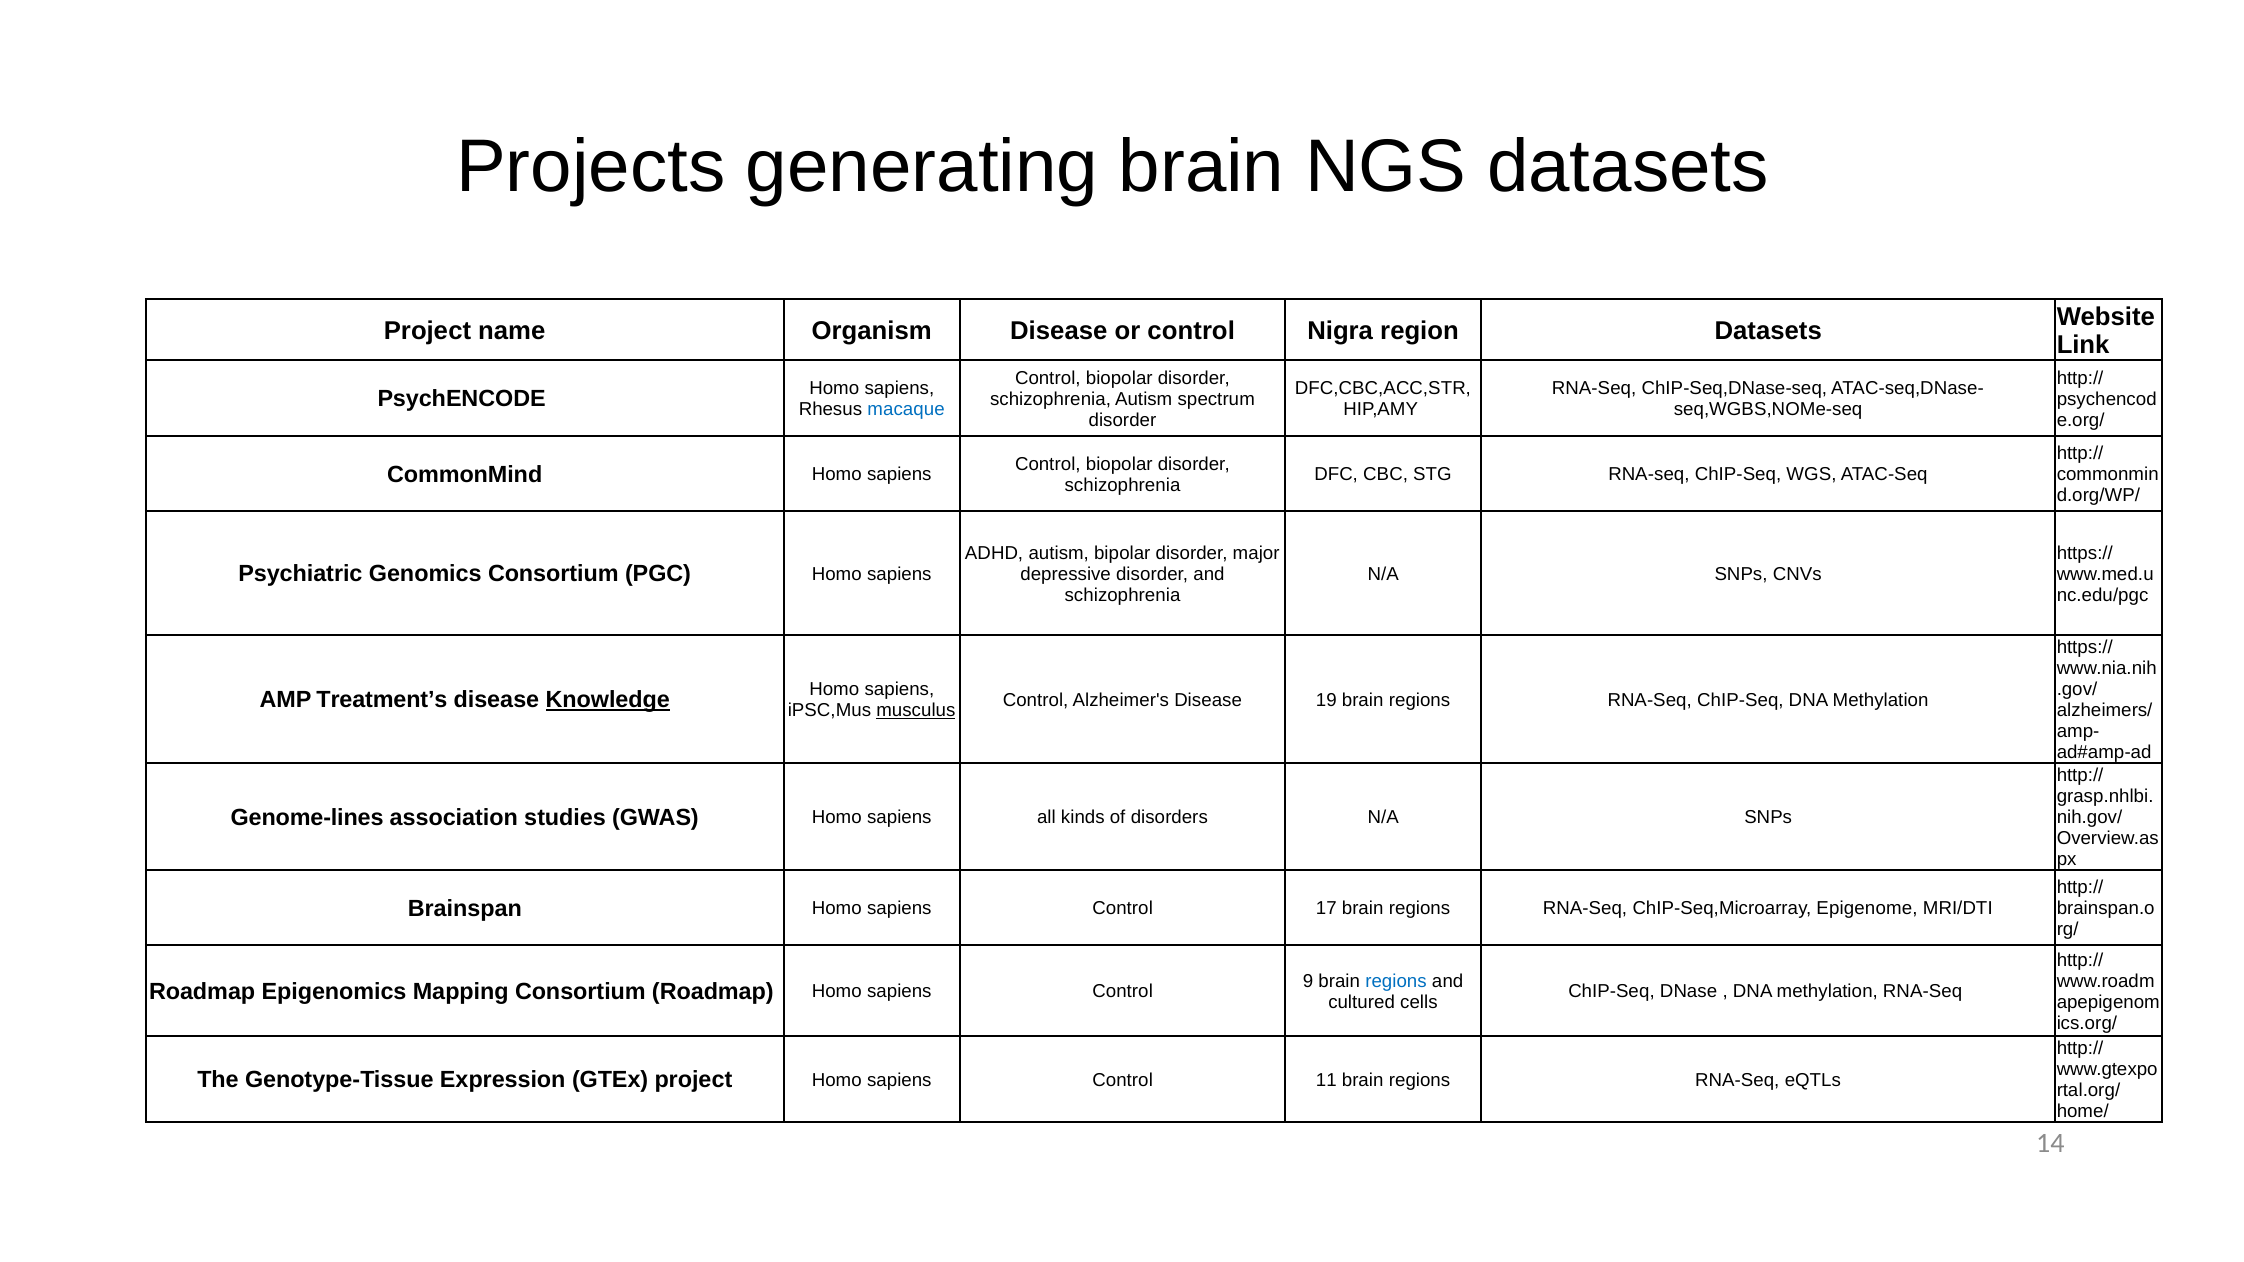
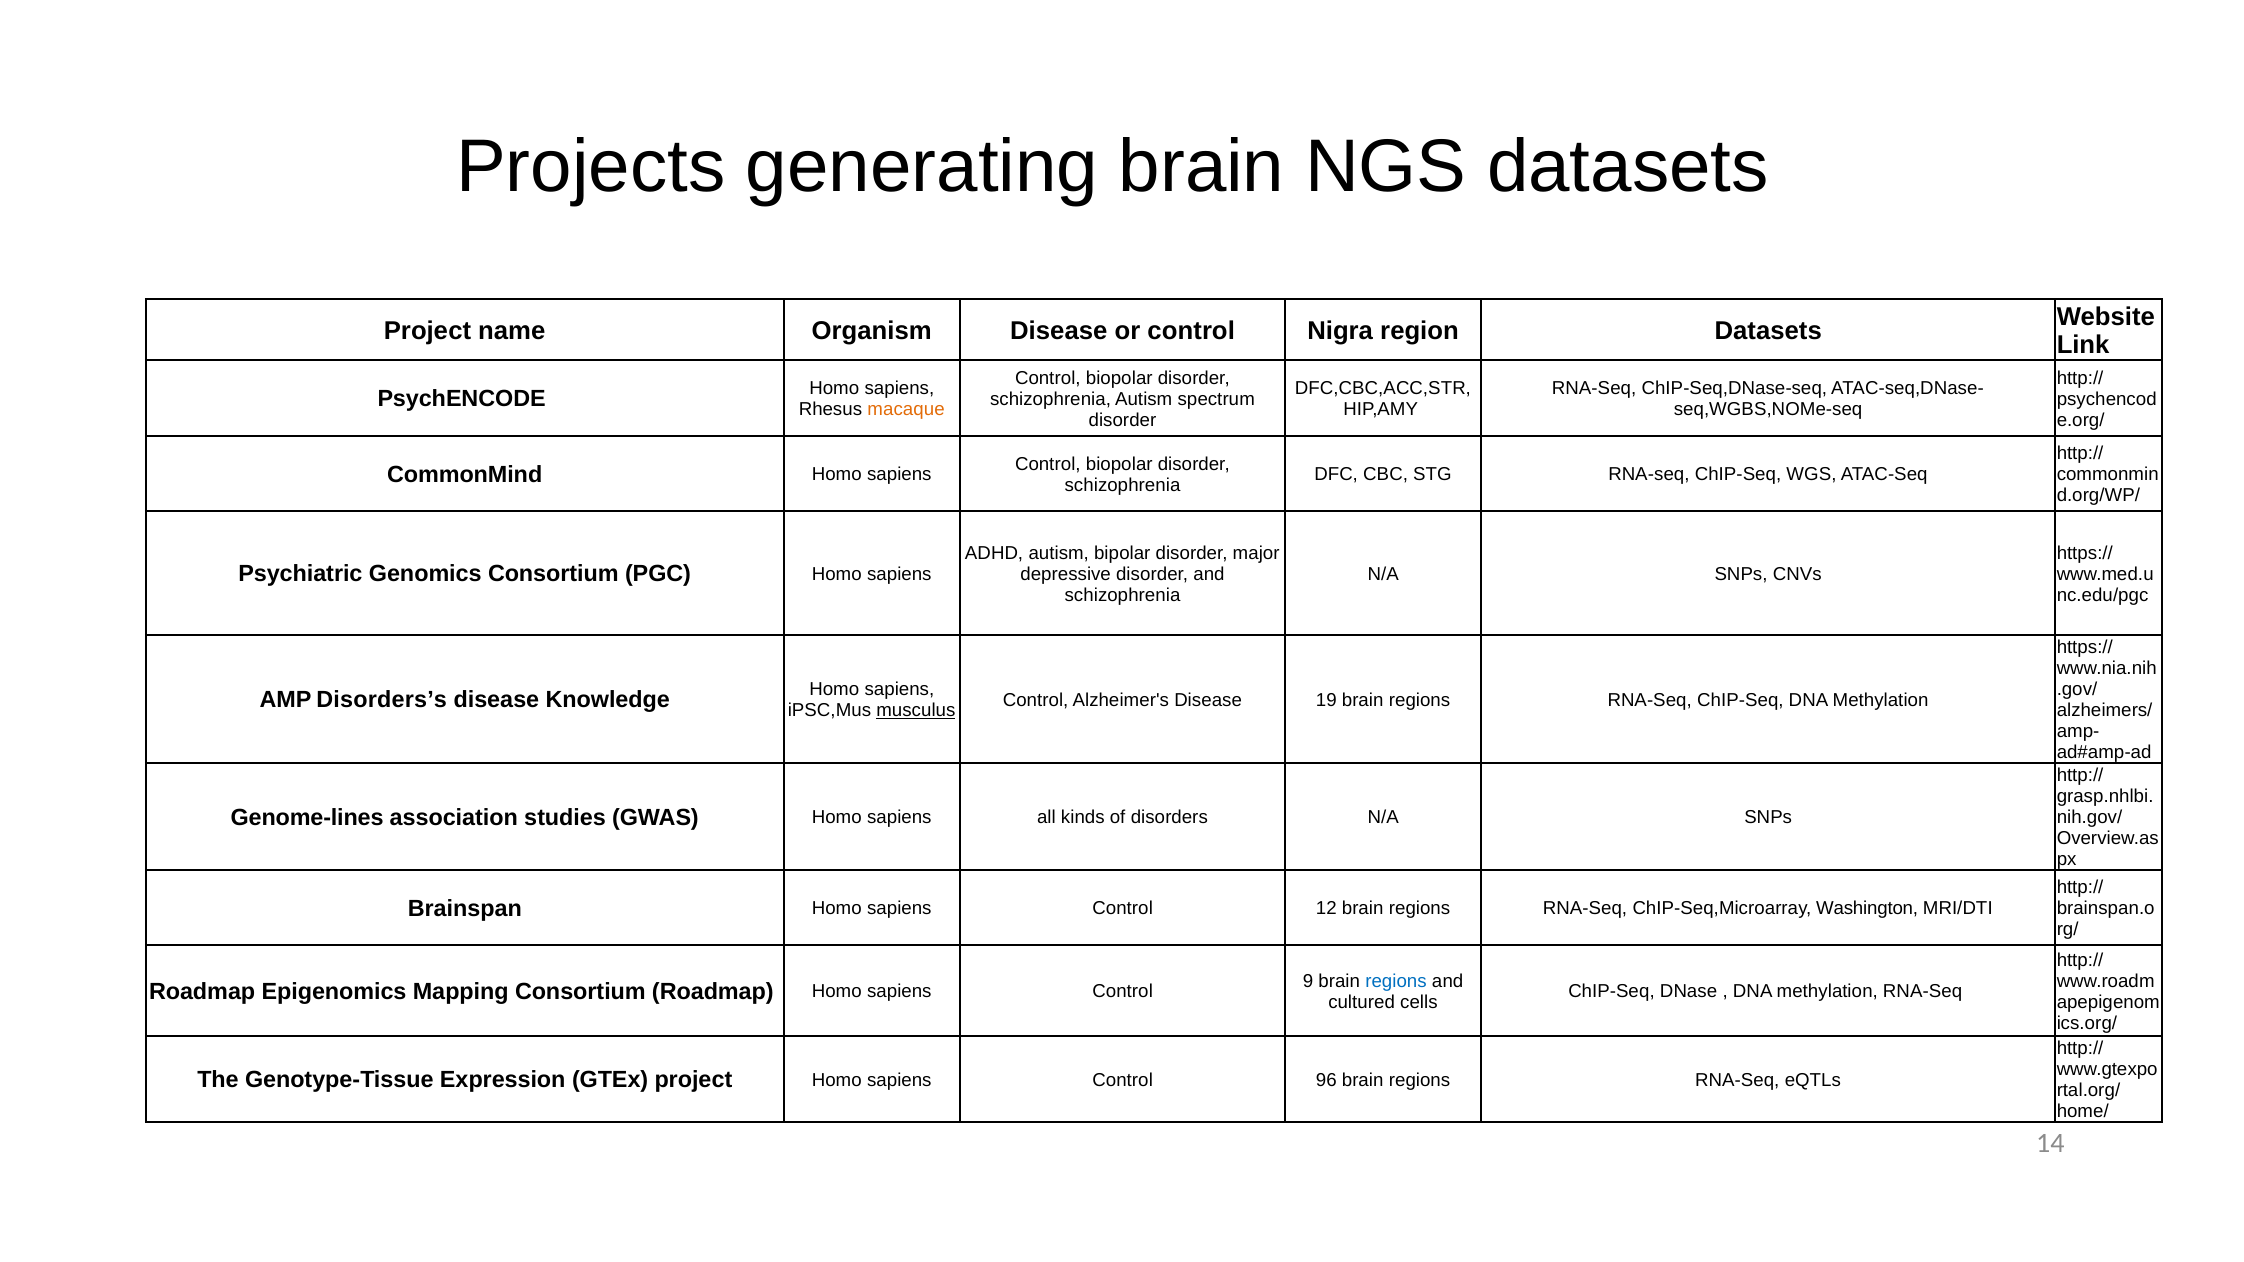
macaque colour: blue -> orange (906, 410)
Treatment’s: Treatment’s -> Disorders’s (382, 700)
Knowledge underline: present -> none (608, 700)
17: 17 -> 12 (1326, 909)
Epigenome: Epigenome -> Washington (1867, 909)
11: 11 -> 96 (1326, 1080)
